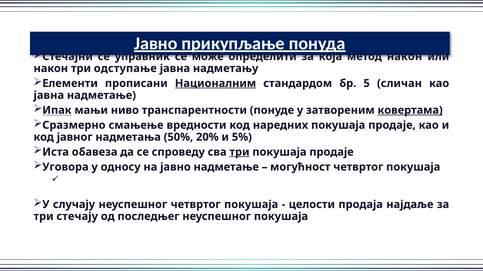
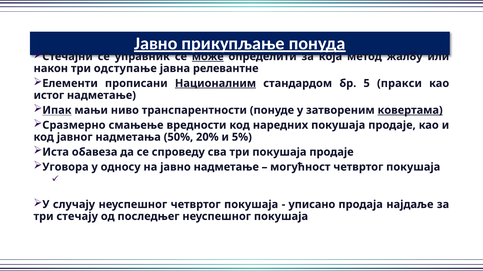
може underline: none -> present (208, 57)
метод након: након -> жалбу (405, 57)
надметању: надметању -> релевантне (226, 69)
сличан: сличан -> пракси (399, 84)
јавна: јавна -> истог (49, 95)
три underline: present -> none (239, 152)
целости: целости -> уписано (312, 205)
